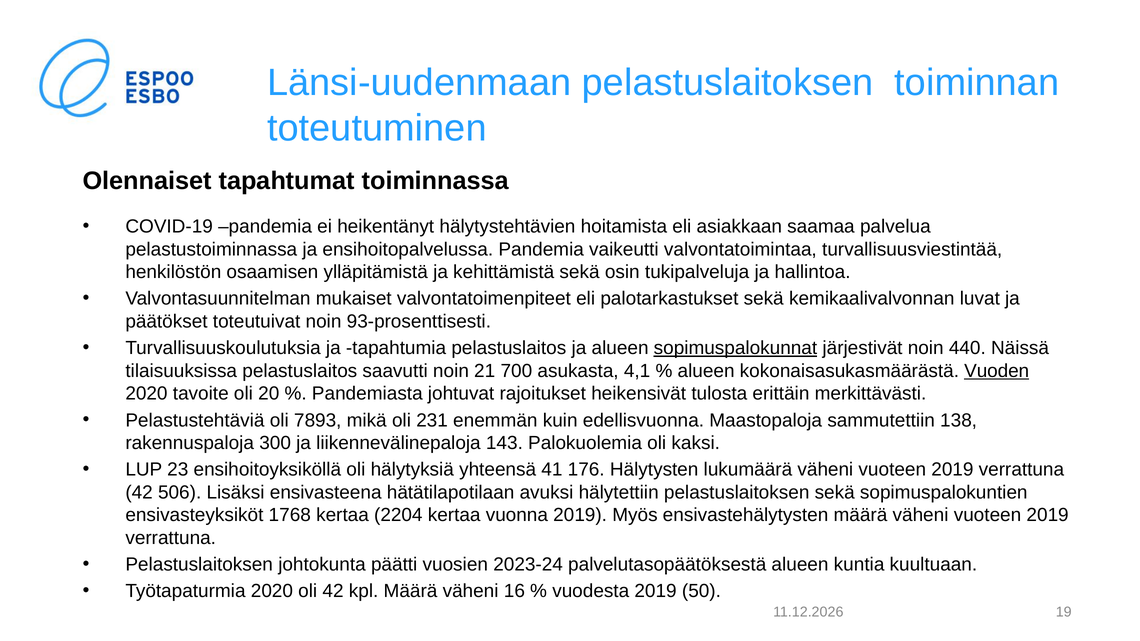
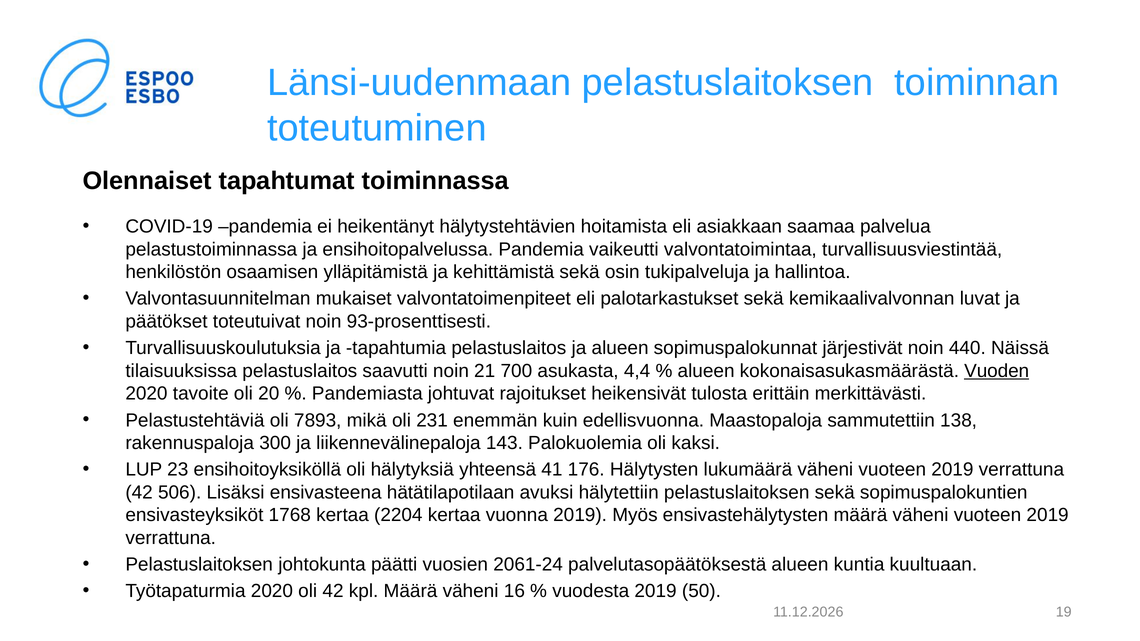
sopimuspalokunnat underline: present -> none (735, 348)
4,1: 4,1 -> 4,4 (637, 371)
2023-24: 2023-24 -> 2061-24 (528, 565)
